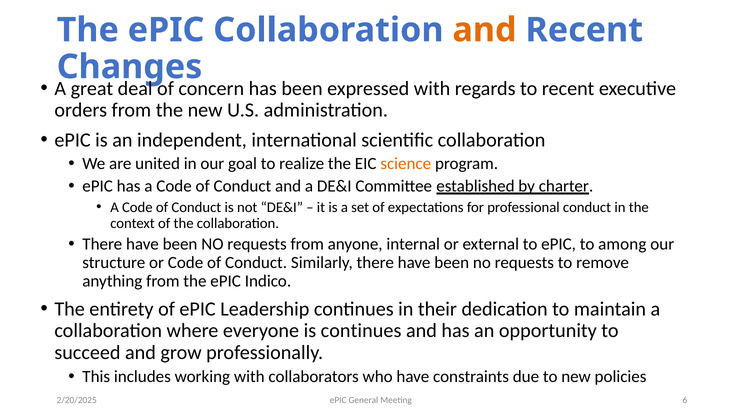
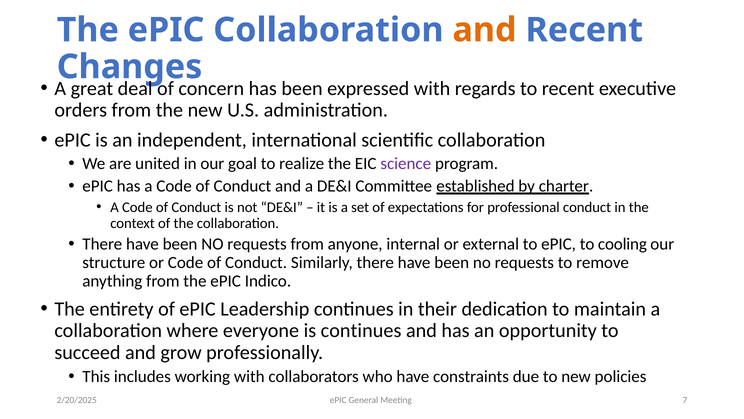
science colour: orange -> purple (406, 164)
among: among -> cooling (622, 244)
6: 6 -> 7 (685, 400)
